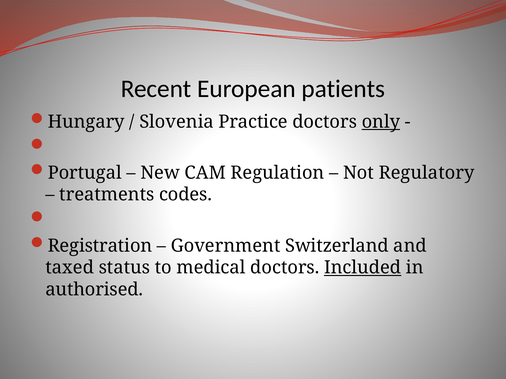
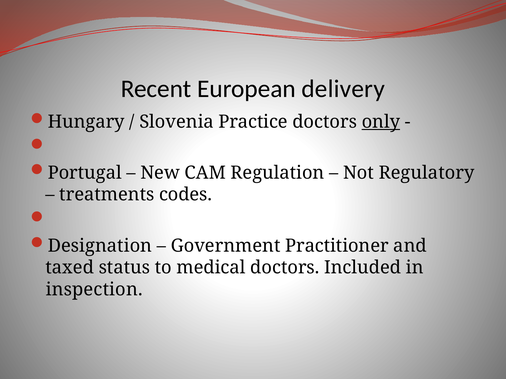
patients: patients -> delivery (343, 89)
Registration: Registration -> Designation (100, 246)
Switzerland: Switzerland -> Practitioner (337, 246)
Included underline: present -> none (363, 268)
authorised: authorised -> inspection (94, 290)
